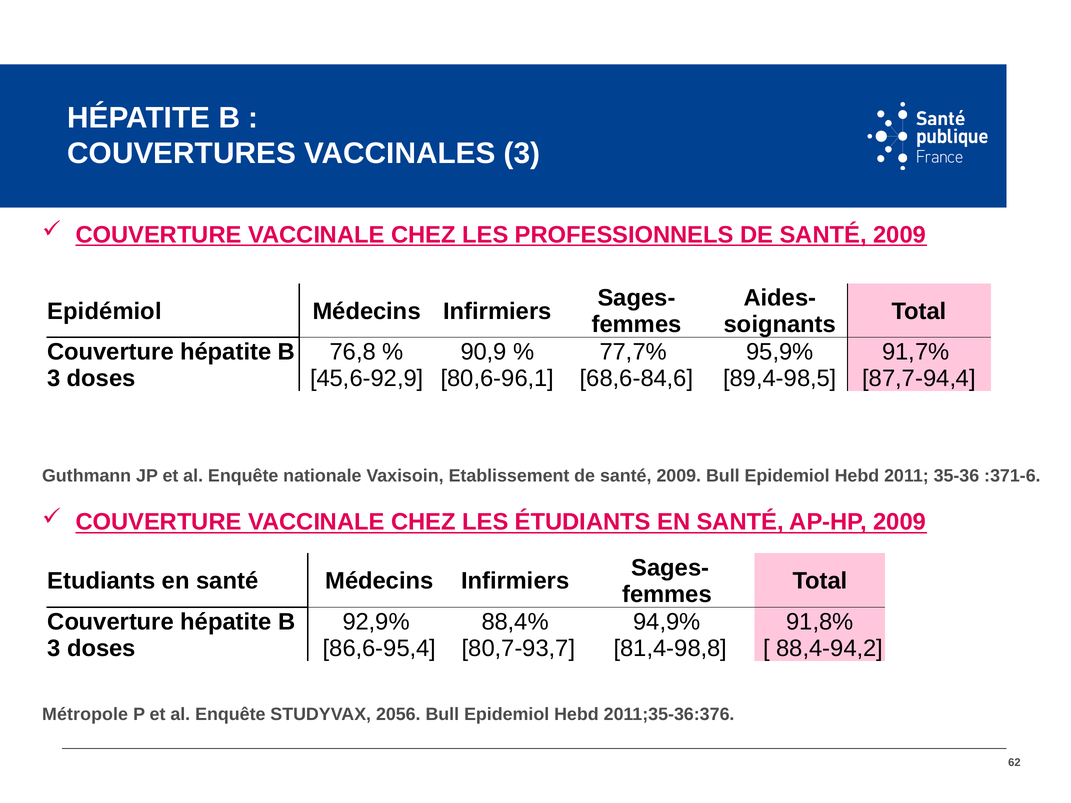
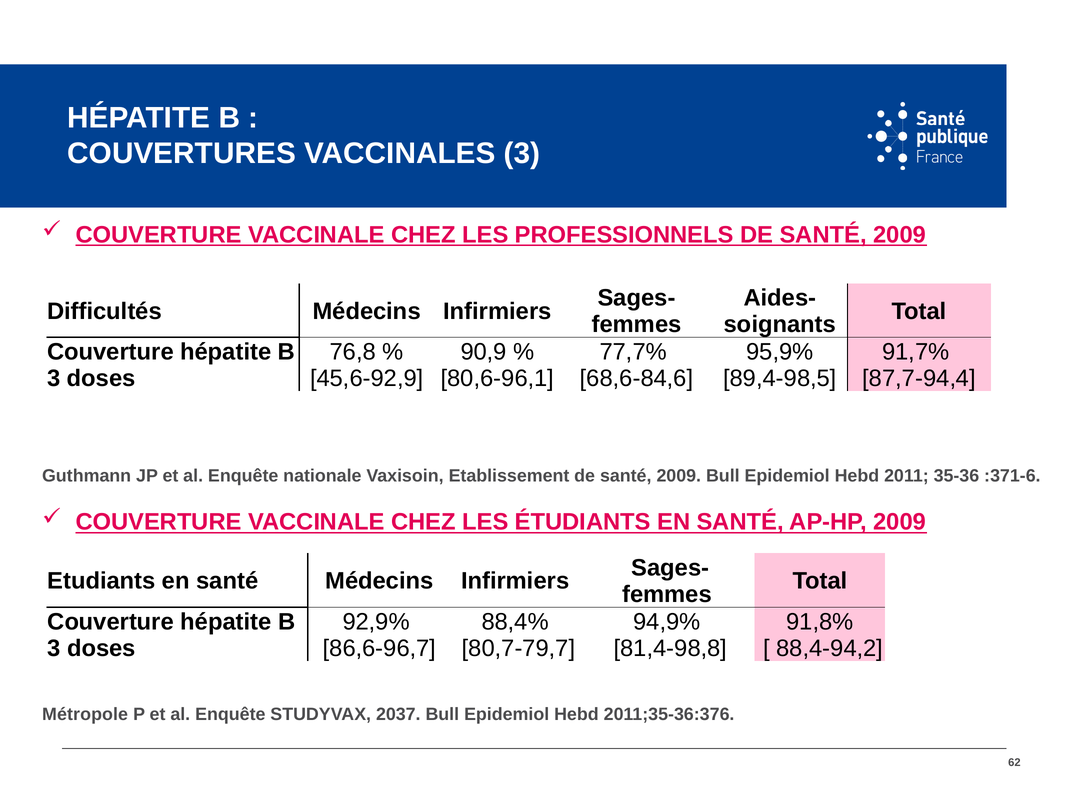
Epidémiol: Epidémiol -> Difficultés (105, 311)
86,6-95,4: 86,6-95,4 -> 86,6-96,7 (379, 649)
80,7-93,7: 80,7-93,7 -> 80,7-79,7 (519, 649)
2056: 2056 -> 2037 (398, 714)
